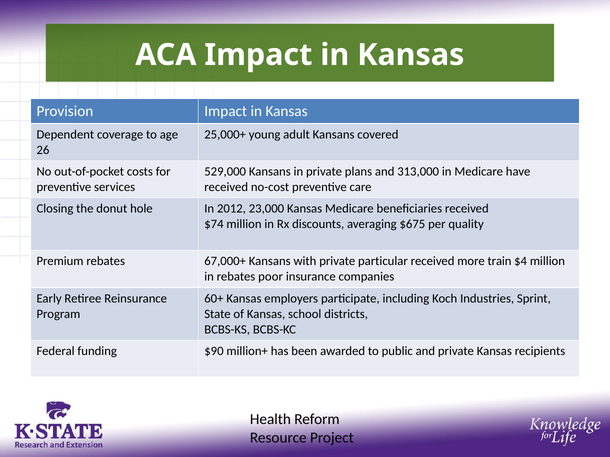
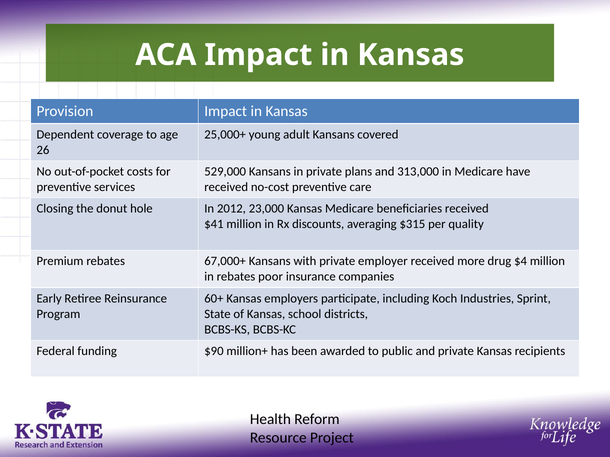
$74: $74 -> $41 (214, 225)
$675: $675 -> $315 (412, 225)
particular: particular -> employer (383, 261)
train: train -> drug (499, 261)
